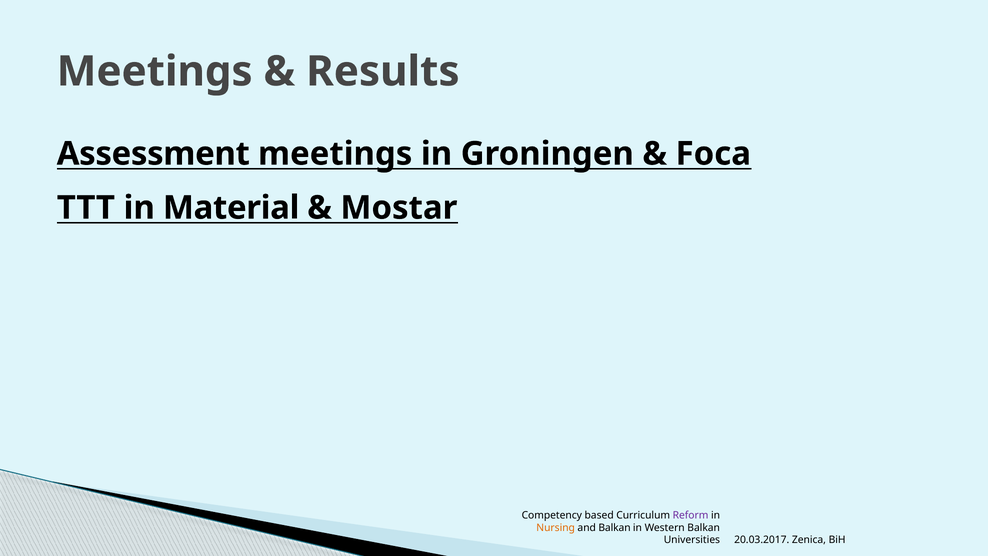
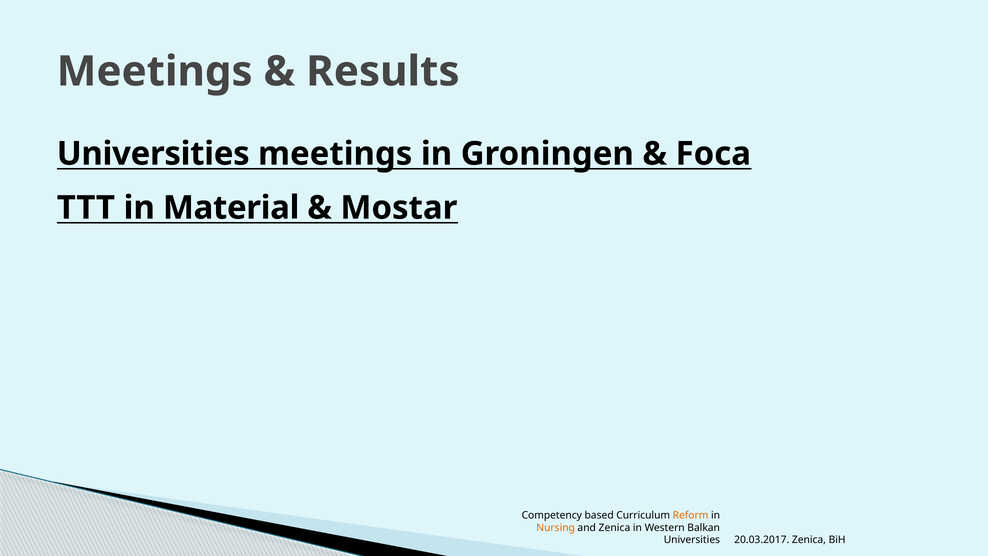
Assessment: Assessment -> Universities (153, 154)
Reform colour: purple -> orange (691, 515)
and Balkan: Balkan -> Zenica (614, 527)
